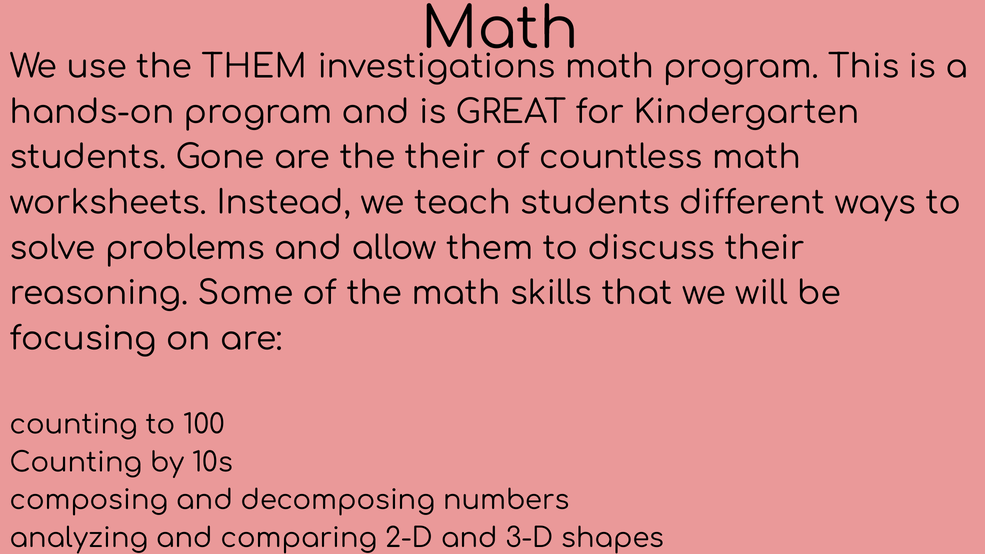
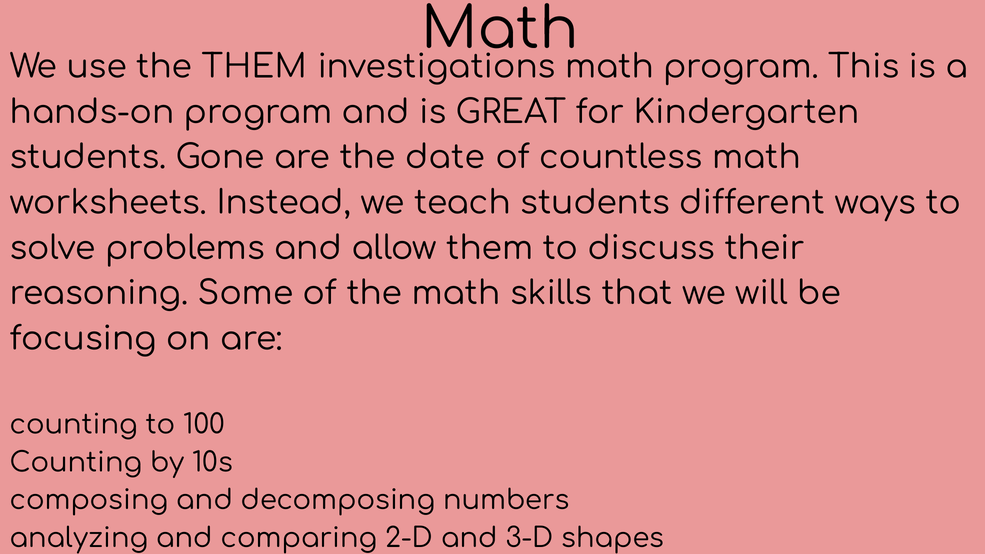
the their: their -> date (445, 158)
